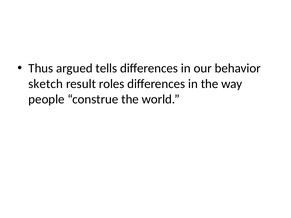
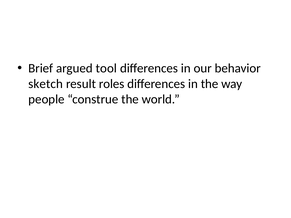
Thus: Thus -> Brief (41, 68)
tells: tells -> tool (106, 68)
